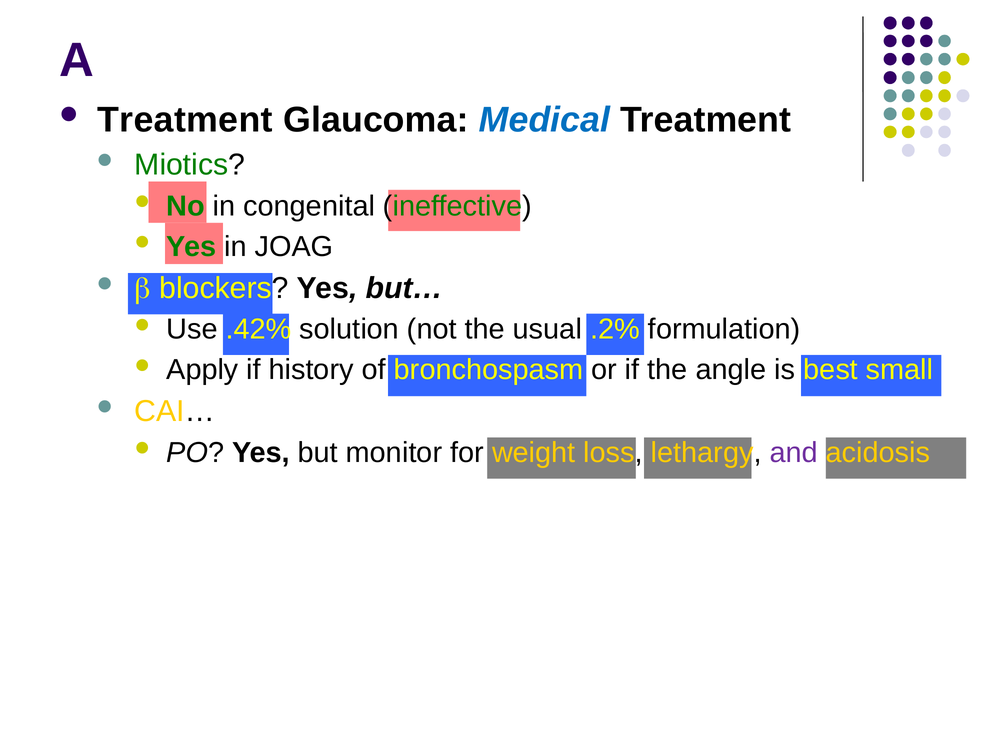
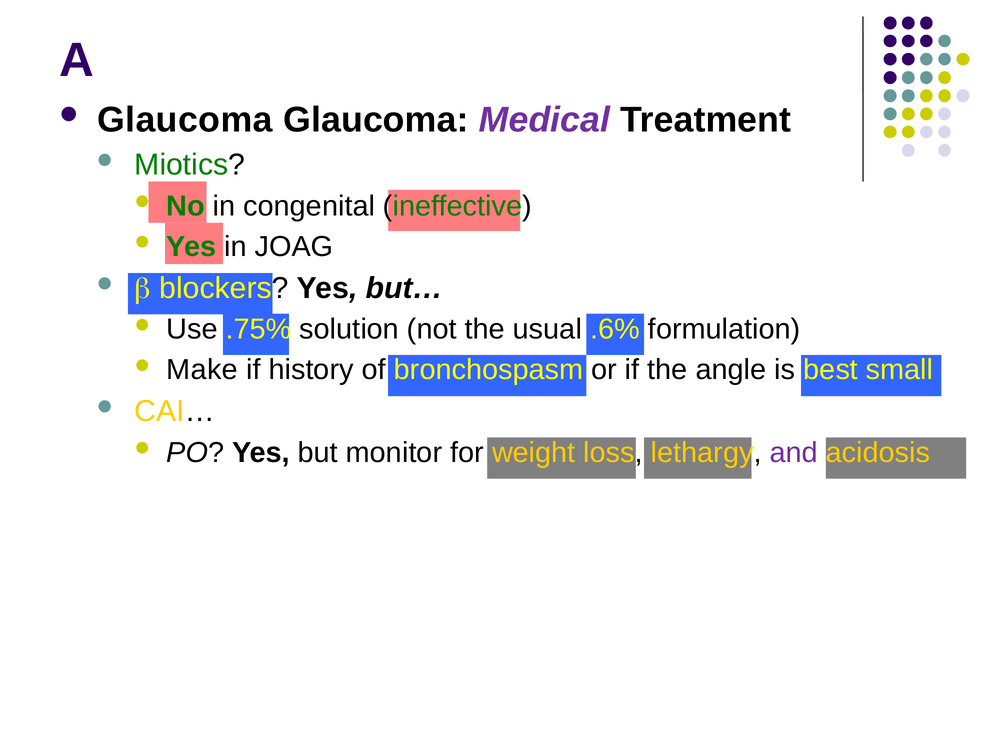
Treatment: Treatment -> Glaucoma (185, 120)
Medical colour: blue -> purple (544, 120)
.42%: .42% -> .75% (259, 330)
.2%: .2% -> .6% (615, 330)
Apply: Apply -> Make (202, 370)
